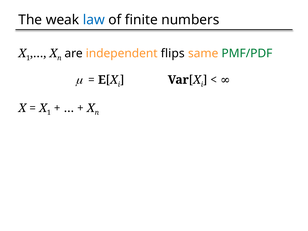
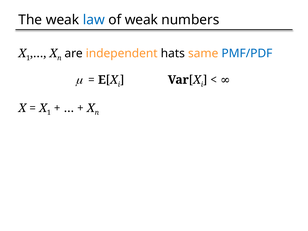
of finite: finite -> weak (141, 20)
flips: flips -> hats (173, 53)
PMF/PDF colour: green -> blue (247, 53)
